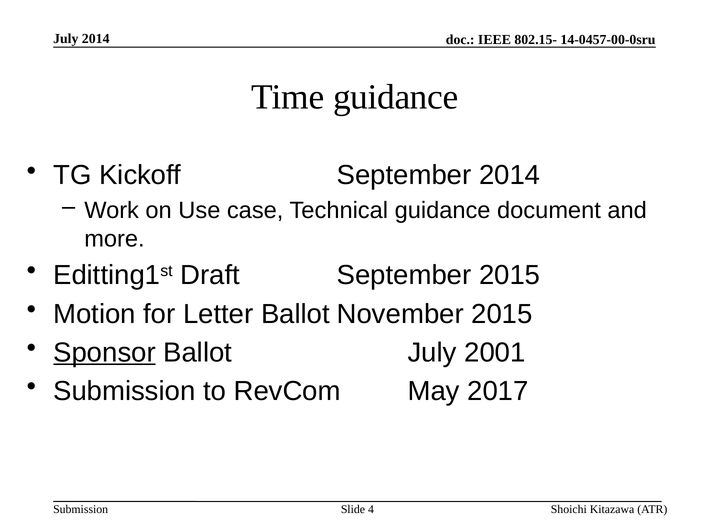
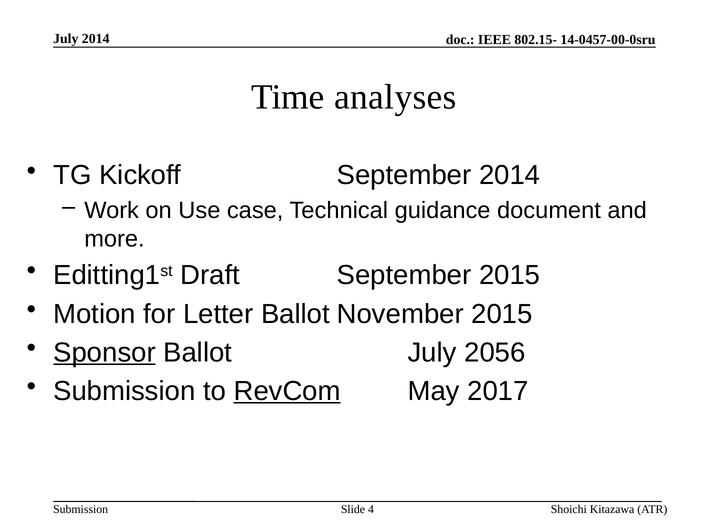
Time guidance: guidance -> analyses (395, 97)
2001: 2001 -> 2056 (495, 353)
RevCom underline: none -> present (287, 392)
